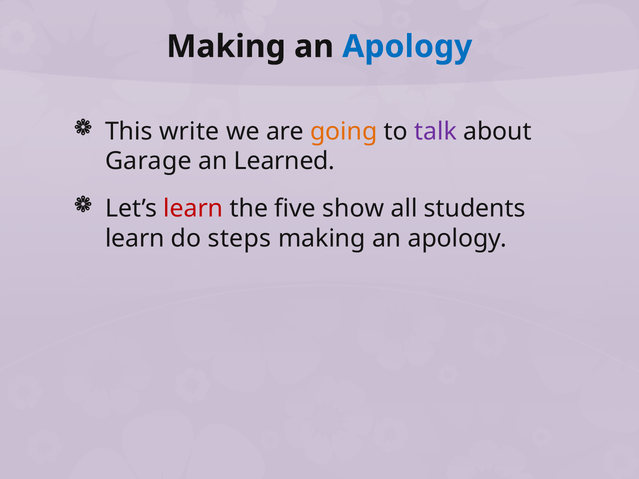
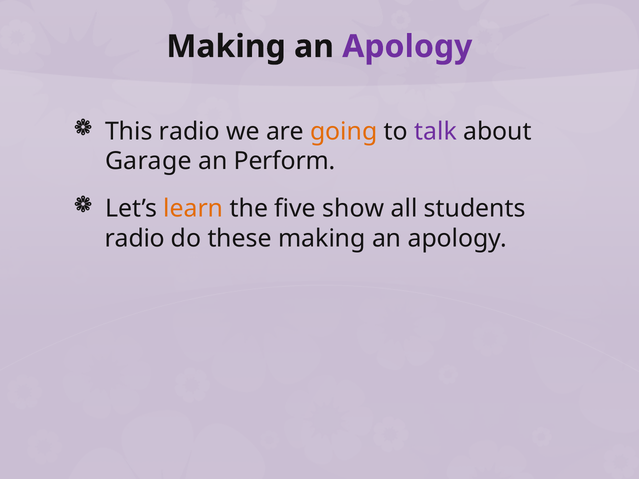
Apology colour: blue -> purple (407, 47)
This write: write -> radio (189, 132)
Learned: Learned -> Perform (285, 161)
learn colour: red -> orange (193, 209)
learn: learn -> radio (135, 239)
steps: steps -> these (240, 239)
